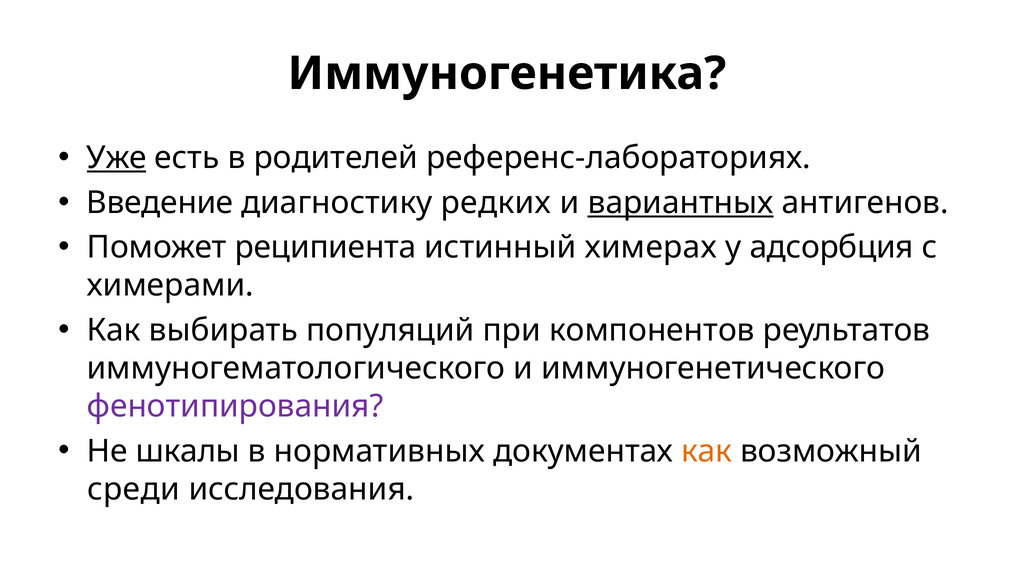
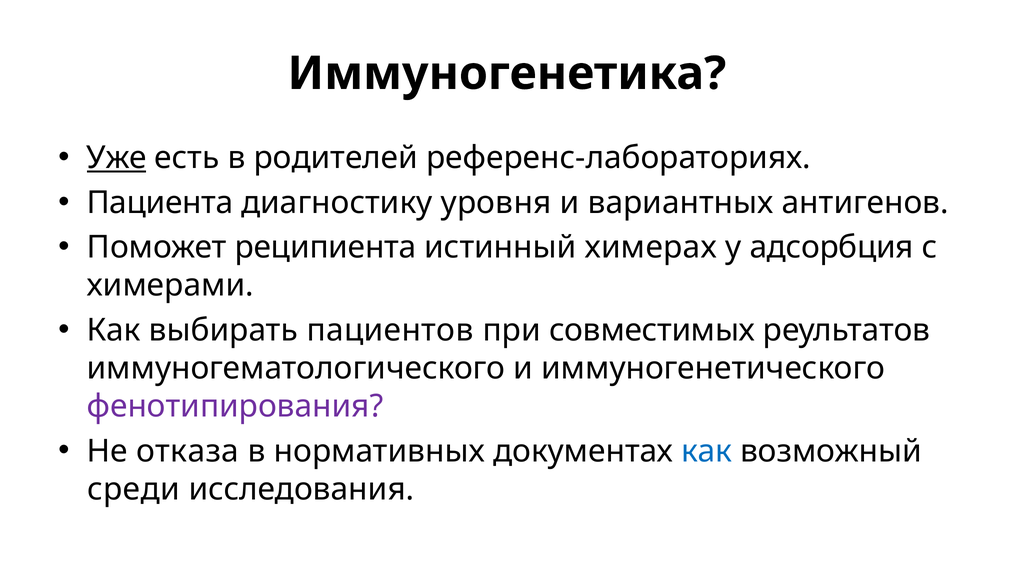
Введение: Введение -> Пациента (160, 203)
редких: редких -> уровня (496, 203)
вариантных underline: present -> none (681, 203)
популяций: популяций -> пациентов (390, 331)
компонентов: компонентов -> совместимых (652, 331)
шкалы: шкалы -> отказа (188, 451)
как colour: orange -> blue (707, 451)
